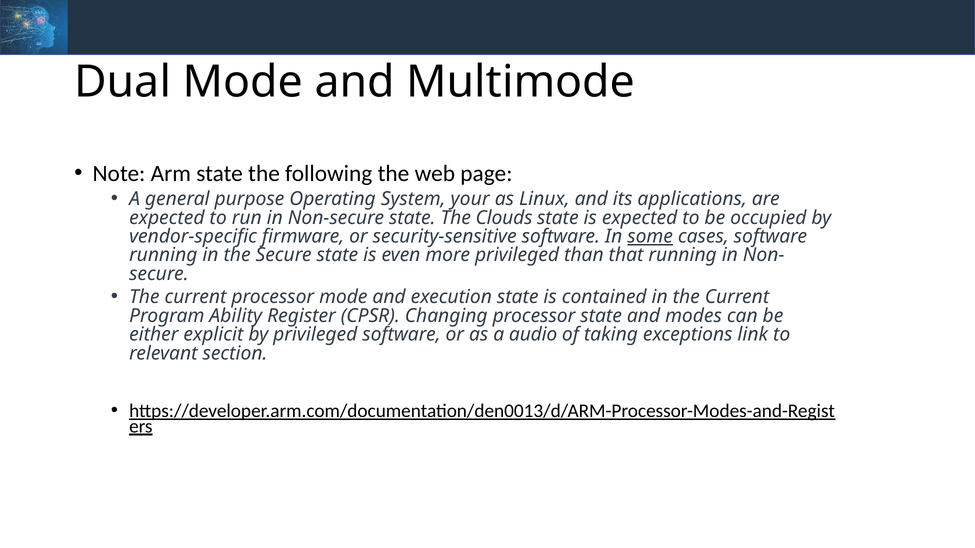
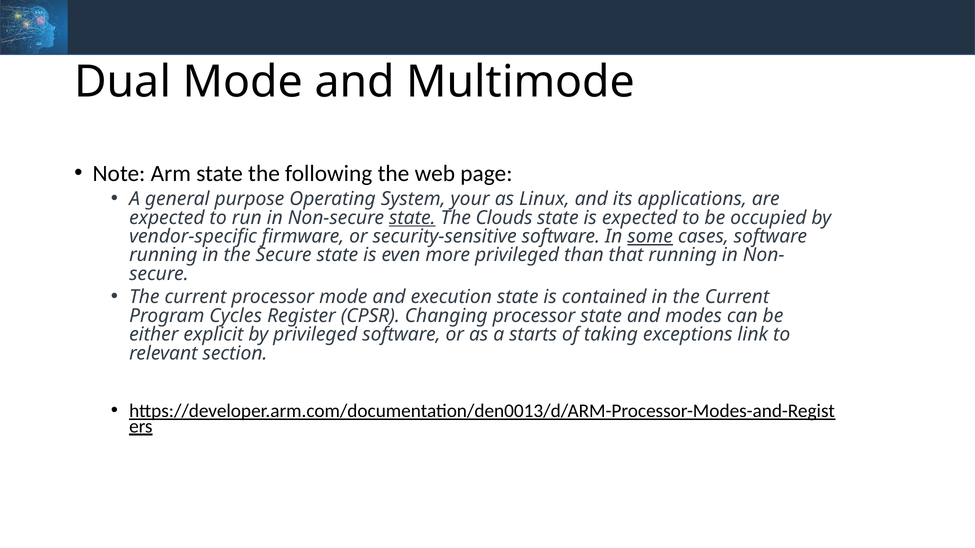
state underline: none -> present (412, 218)
Ability: Ability -> Cycles (236, 316)
audio: audio -> starts (533, 335)
